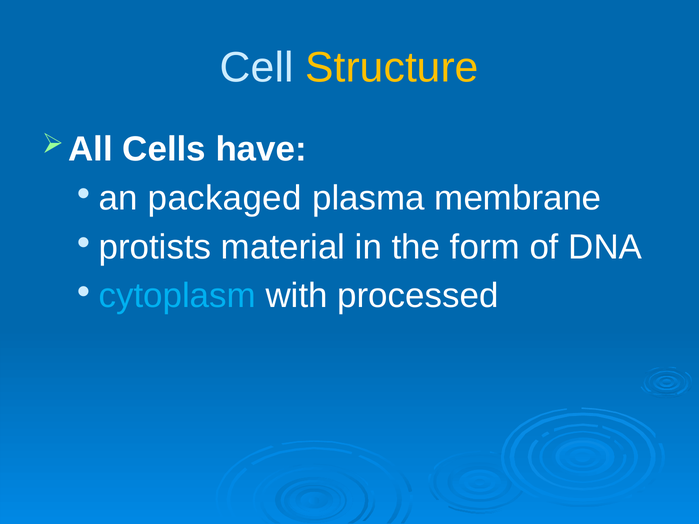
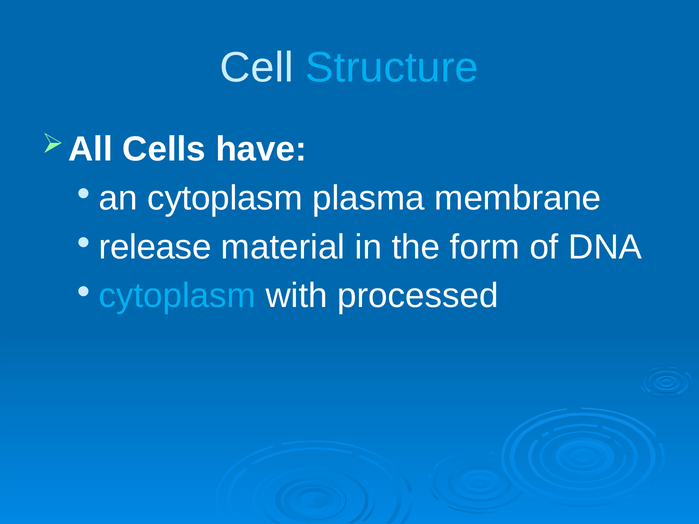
Structure colour: yellow -> light blue (392, 68)
an packaged: packaged -> cytoplasm (225, 198)
protists: protists -> release (155, 247)
